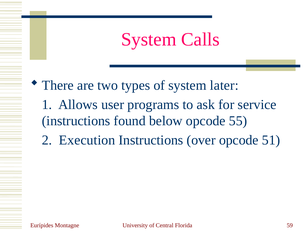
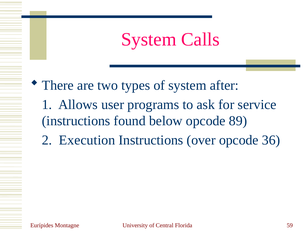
later: later -> after (224, 85)
55: 55 -> 89 (238, 121)
51: 51 -> 36 (271, 140)
